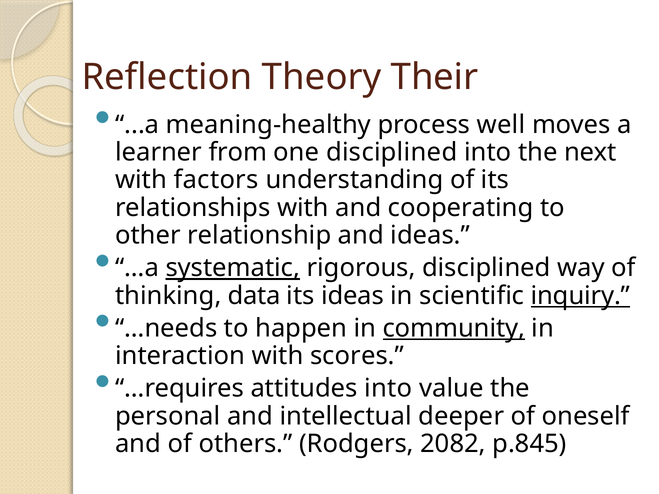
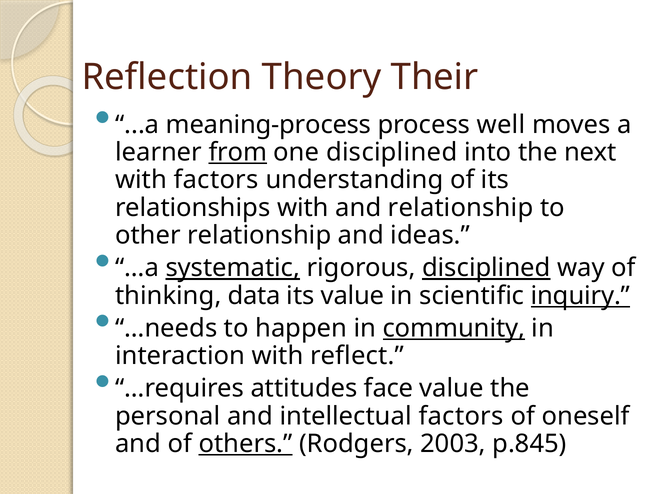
meaning-healthy: meaning-healthy -> meaning-process (269, 125)
from underline: none -> present (238, 152)
and cooperating: cooperating -> relationship (461, 208)
disciplined underline: none -> present (486, 268)
its ideas: ideas -> value (352, 296)
scores: scores -> reflect (357, 356)
attitudes into: into -> face (389, 389)
intellectual deeper: deeper -> factors (461, 416)
others underline: none -> present (246, 444)
2082: 2082 -> 2003 (453, 444)
